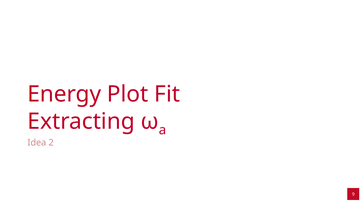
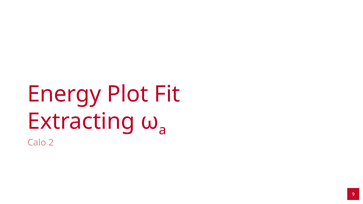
Idea: Idea -> Calo (37, 143)
